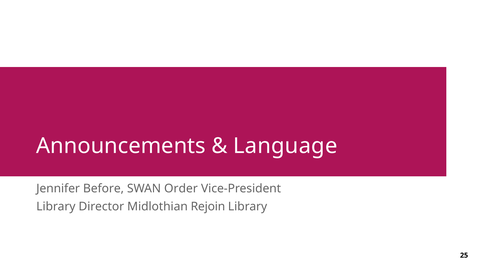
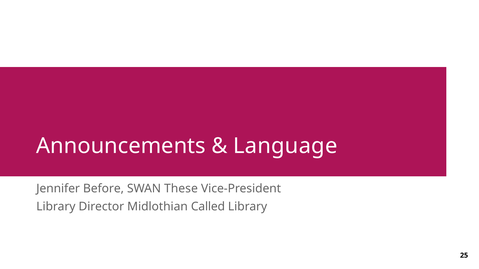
Order: Order -> These (181, 189)
Rejoin: Rejoin -> Called (208, 207)
